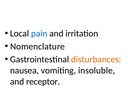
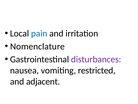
disturbances colour: orange -> purple (96, 59)
insoluble: insoluble -> restricted (97, 70)
receptor: receptor -> adjacent (43, 81)
